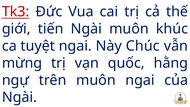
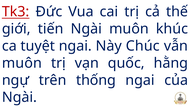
mừng: mừng -> muôn (22, 63)
trên muôn: muôn -> thống (96, 80)
